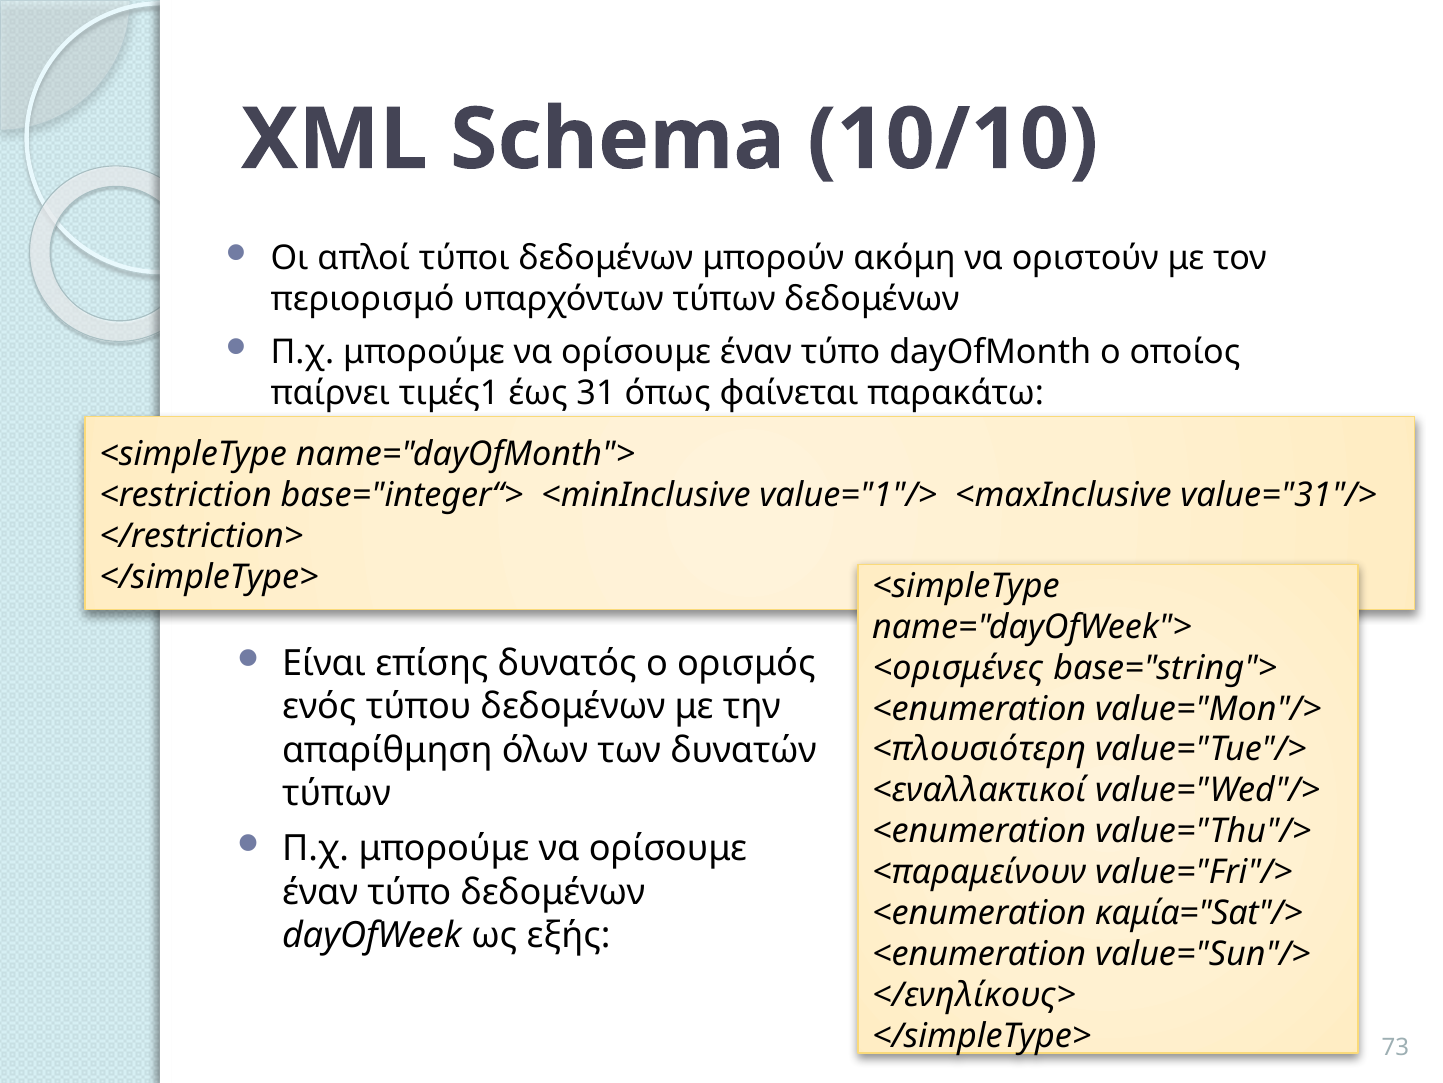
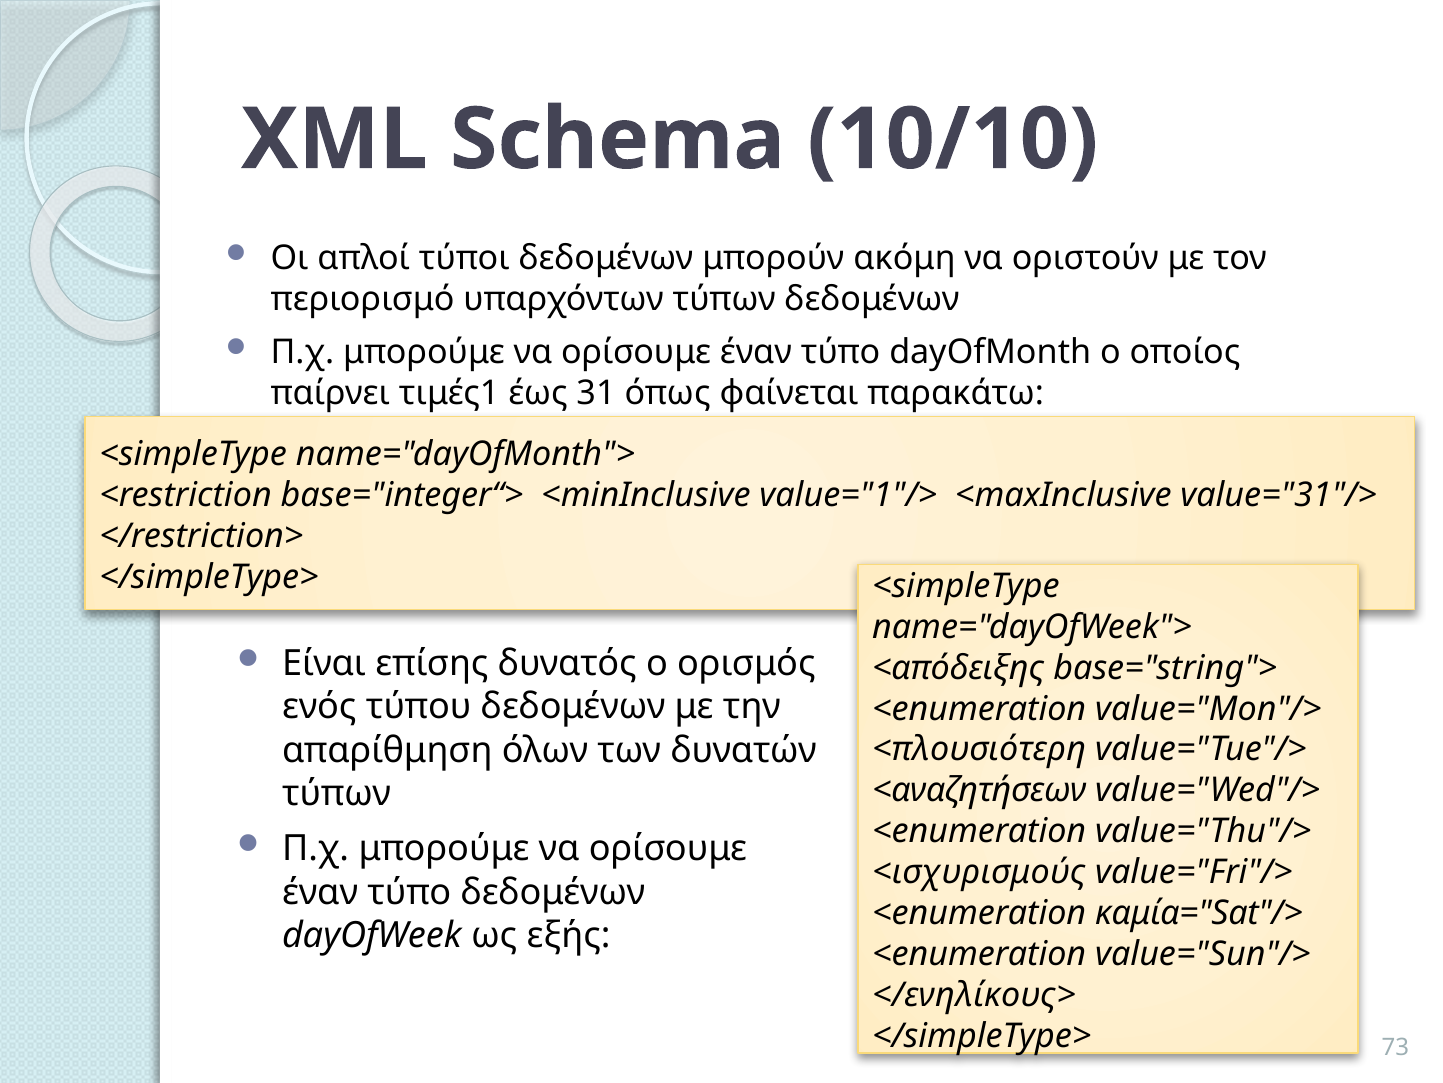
<ορισμένες: <ορισμένες -> <απόδειξης (958, 667)
<εναλλακτικοί: <εναλλακτικοί -> <αναζητήσεων (979, 790)
<παραμείνουν: <παραμείνουν -> <ισχυρισμούς (979, 872)
